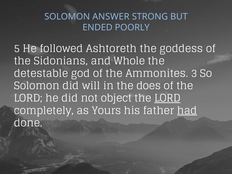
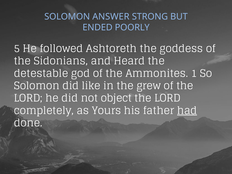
Whole: Whole -> Heard (129, 61)
3: 3 -> 1 (194, 73)
will: will -> like (91, 86)
does: does -> grew (149, 86)
LORD underline: present -> none (167, 98)
